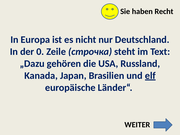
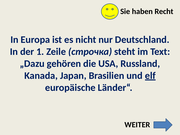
0: 0 -> 1 (40, 52)
